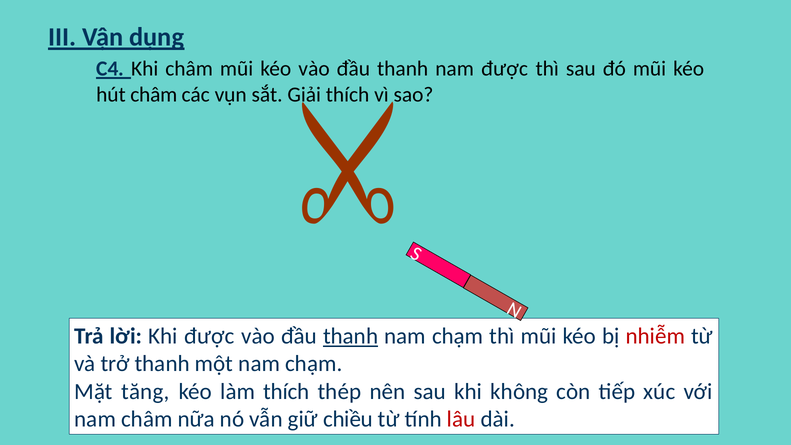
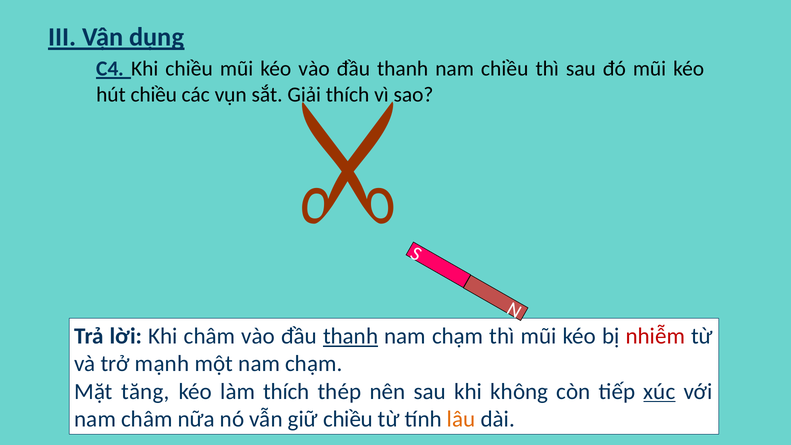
Khi châm: châm -> chiều (189, 69)
nam được: được -> chiều (505, 69)
hút châm: châm -> chiều (154, 95)
Khi được: được -> châm (209, 336)
trở thanh: thanh -> mạnh (162, 364)
xúc underline: none -> present (659, 392)
lâu colour: red -> orange (461, 419)
